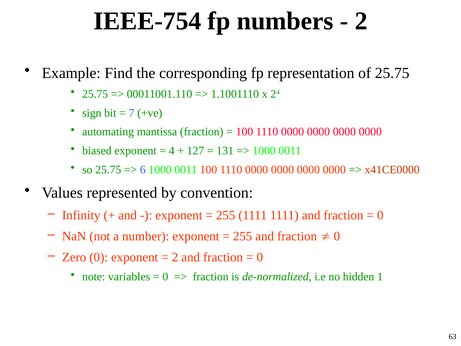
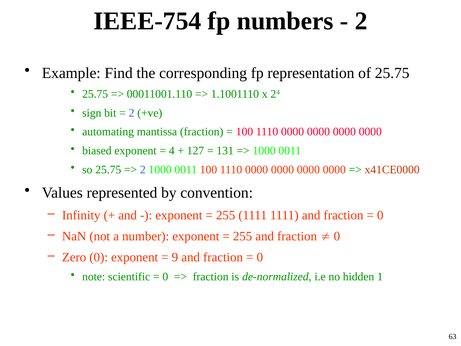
7: 7 -> 2 (132, 113)
6: 6 -> 2 (143, 170)
2: 2 -> 9 (175, 257)
variables: variables -> scientific (129, 277)
